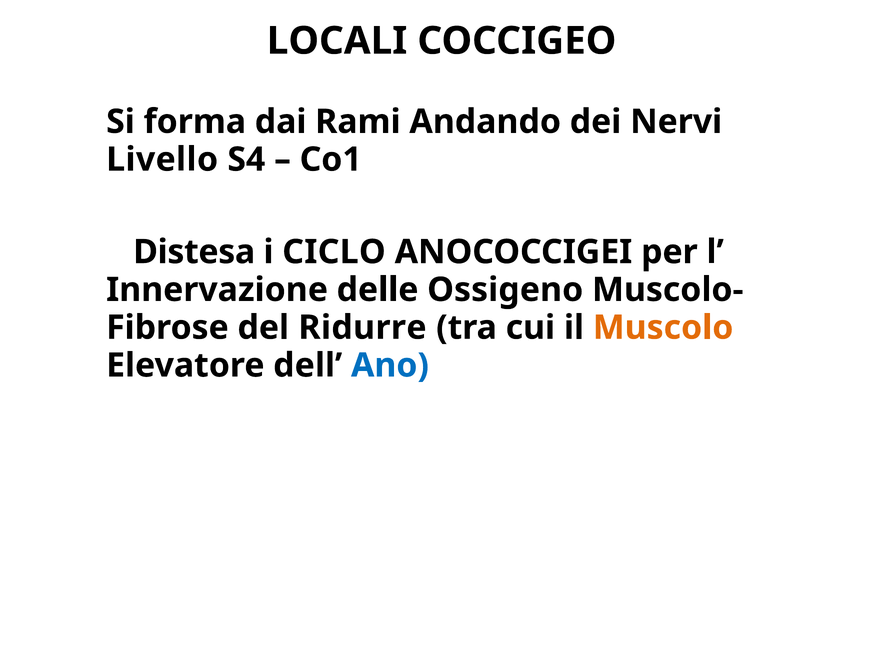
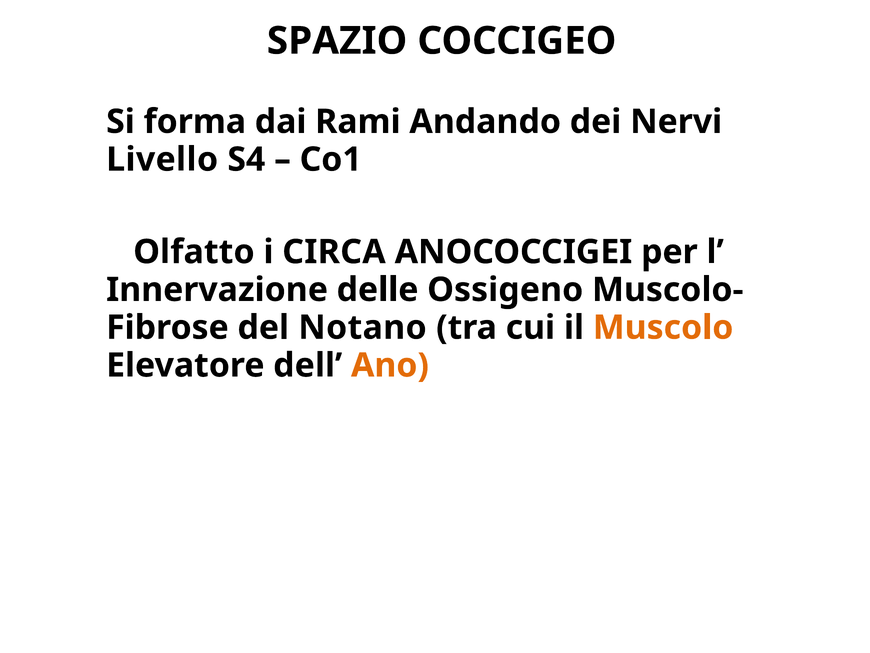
LOCALI: LOCALI -> SPAZIO (337, 41)
Distesa: Distesa -> Olfatto (194, 252)
CICLO: CICLO -> CIRCA (334, 252)
Ridurre: Ridurre -> Notano (362, 327)
Ano colour: blue -> orange (390, 365)
